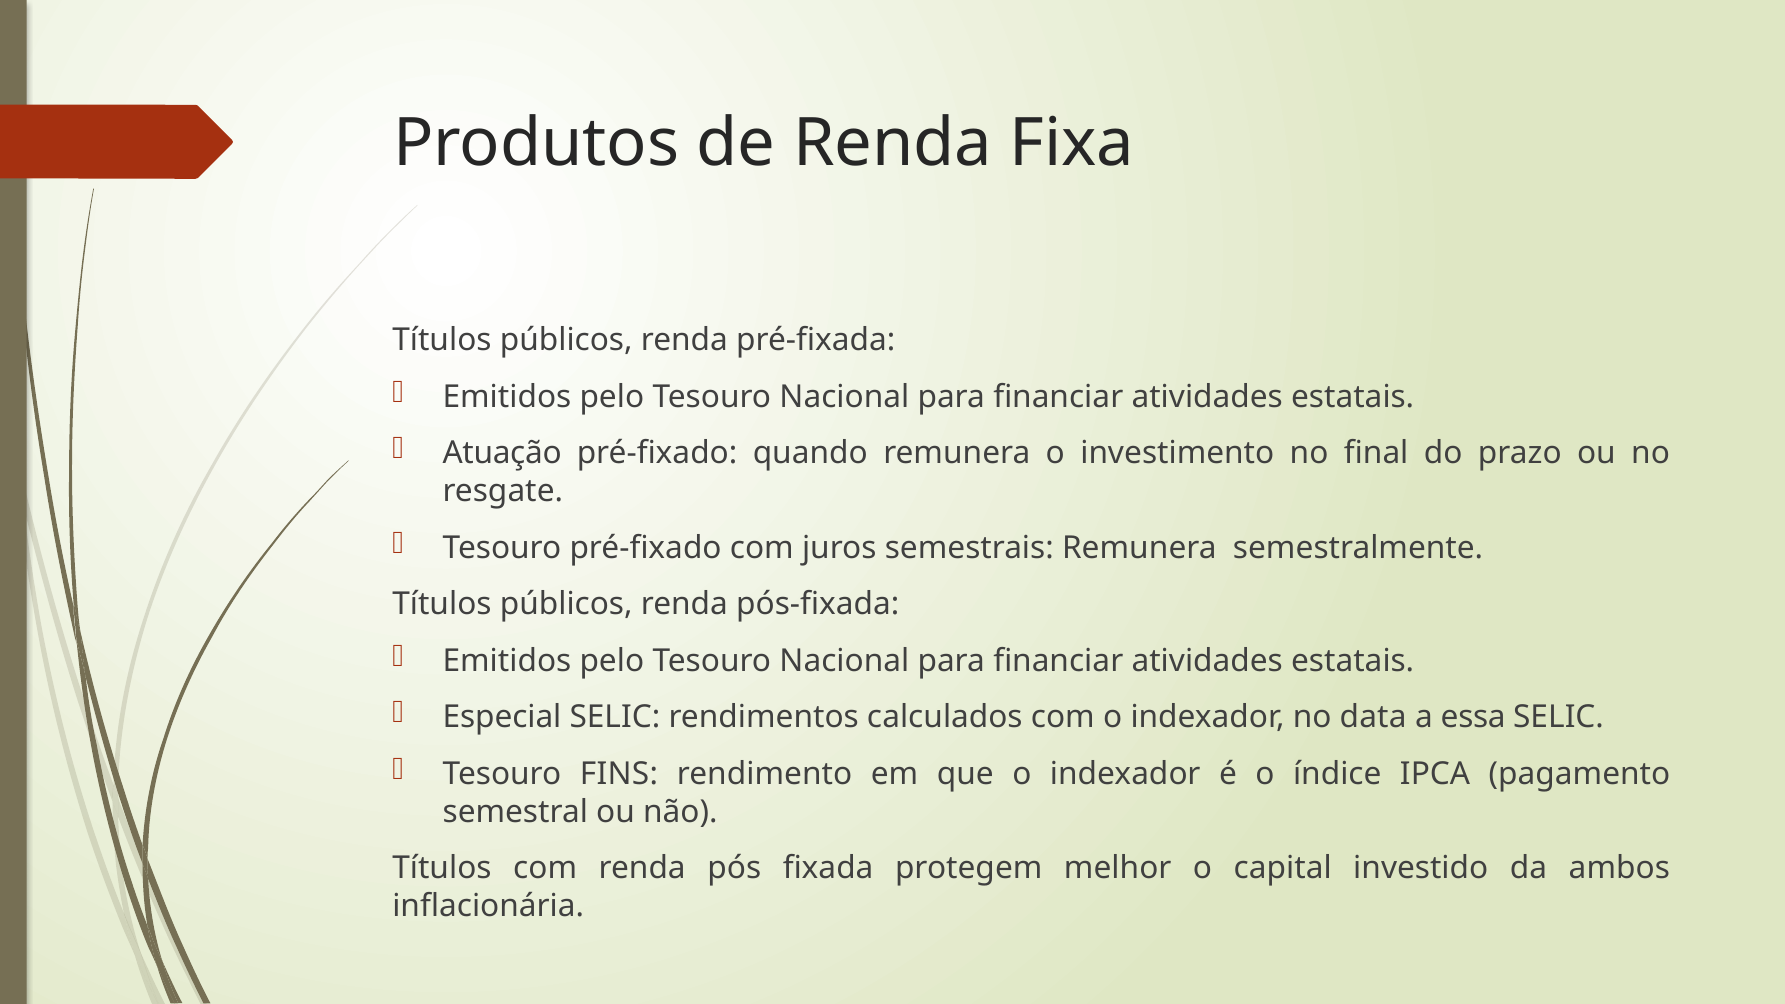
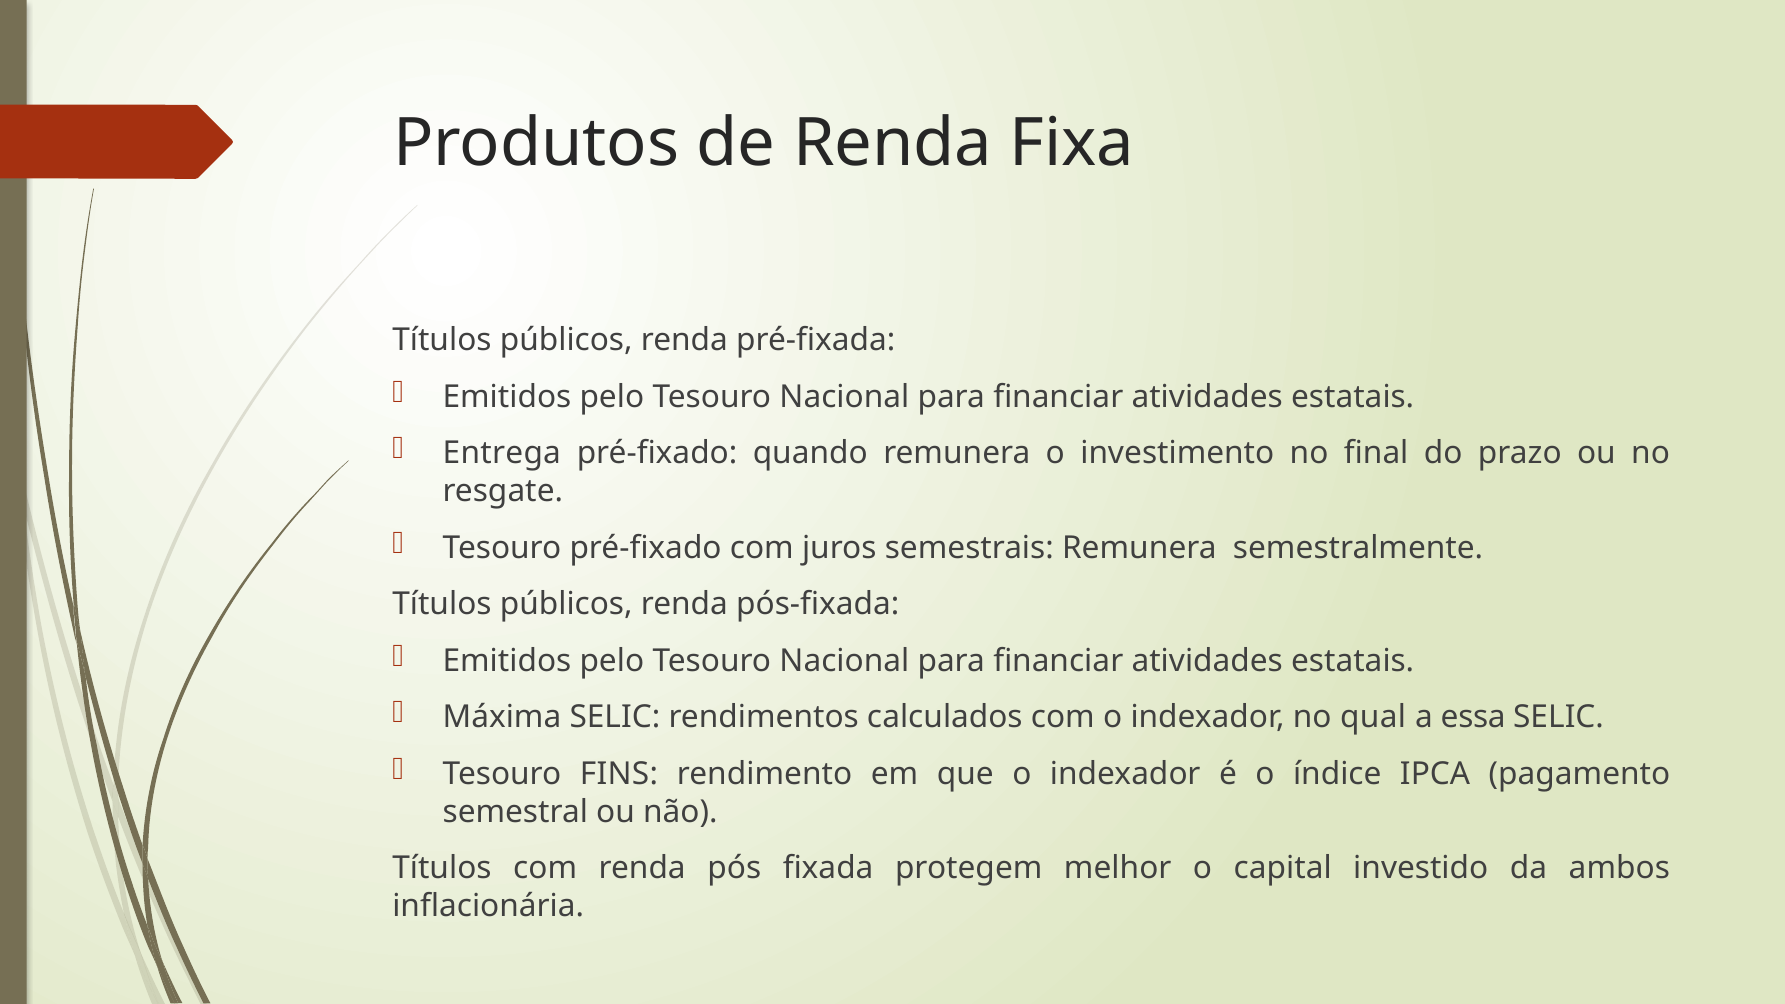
Atuação: Atuação -> Entrega (502, 453)
Especial: Especial -> Máxima (502, 718)
data: data -> qual (1373, 718)
